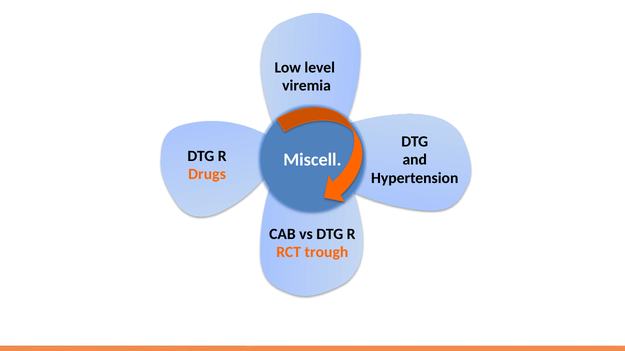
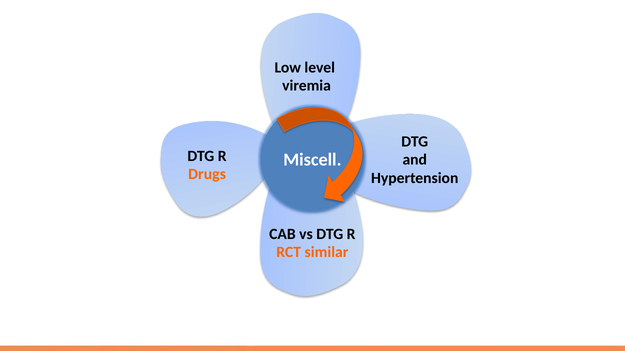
trough: trough -> similar (326, 253)
